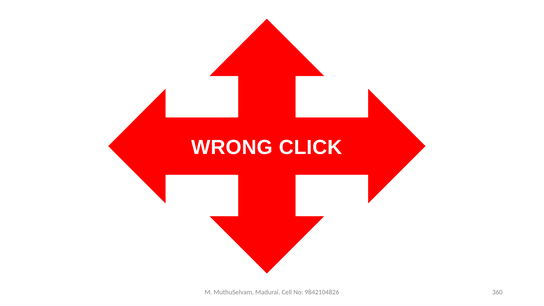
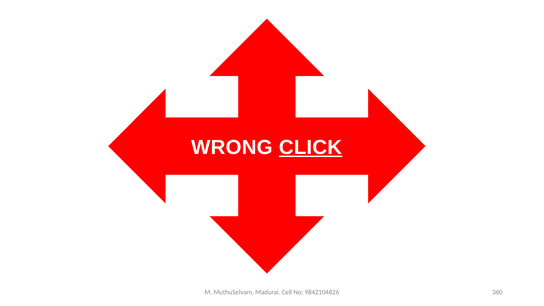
CLICK underline: none -> present (310, 148)
